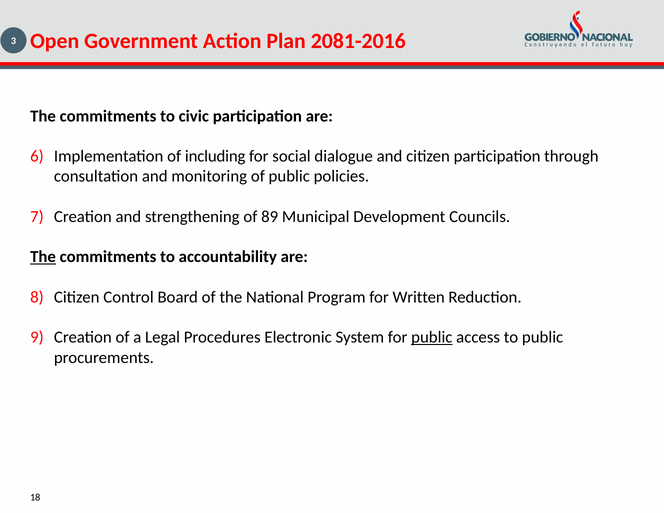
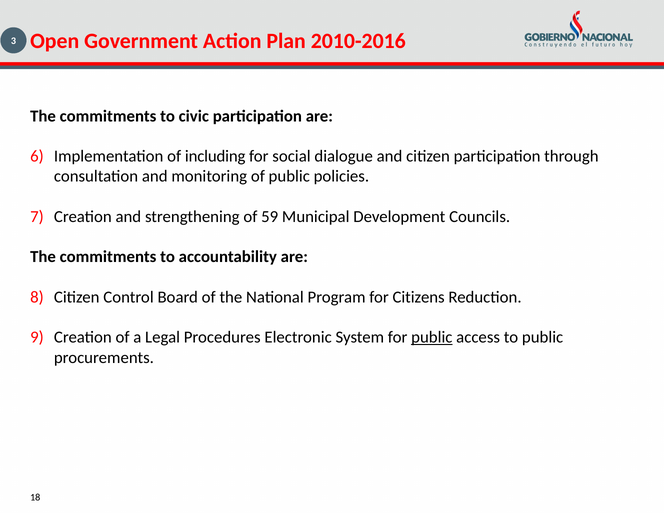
2081-2016: 2081-2016 -> 2010-2016 (358, 41)
89: 89 -> 59 (270, 217)
The underline: present -> none (43, 257)
Written: Written -> Citizens (419, 297)
